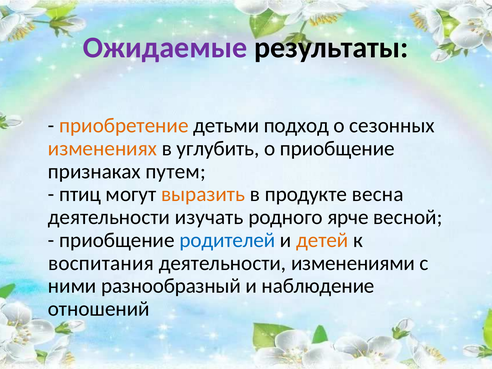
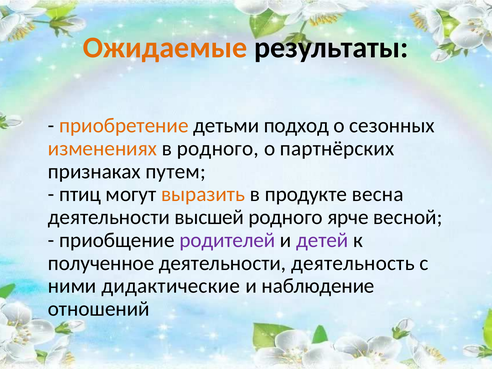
Ожидаемые colour: purple -> orange (165, 48)
в углубить: углубить -> родного (218, 149)
о приобщение: приобщение -> партнёрских (337, 149)
изучать: изучать -> высшей (209, 217)
родителей colour: blue -> purple (227, 240)
детей colour: orange -> purple (322, 240)
воспитания: воспитания -> полученное (101, 263)
изменениями: изменениями -> деятельность (353, 263)
разнообразный: разнообразный -> дидактические (171, 286)
